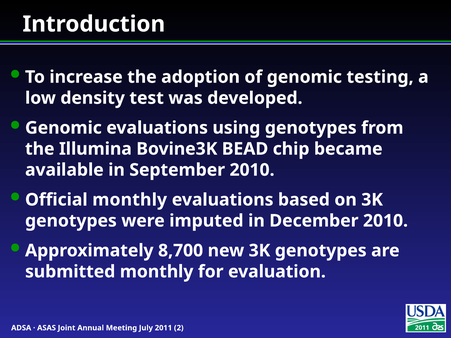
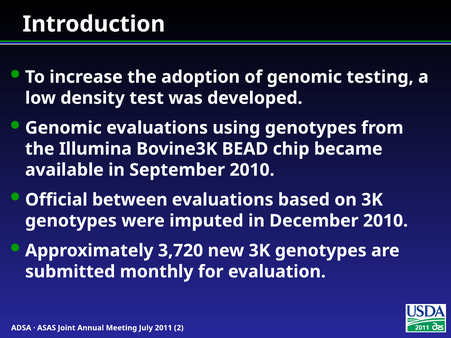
Official monthly: monthly -> between (130, 200)
8,700: 8,700 -> 3,720 (181, 251)
